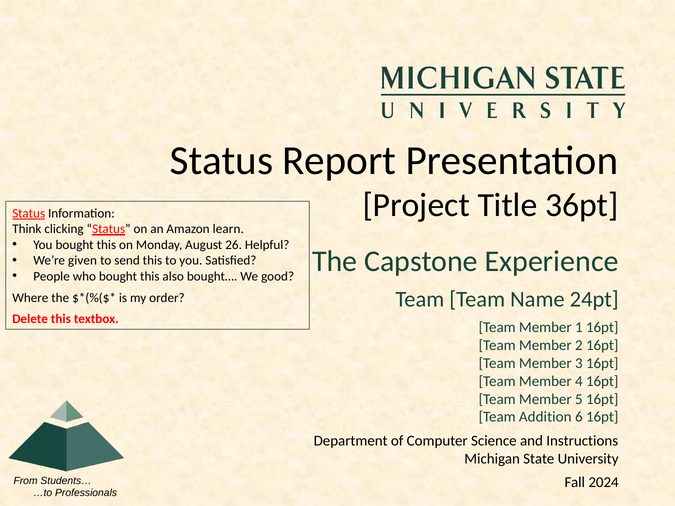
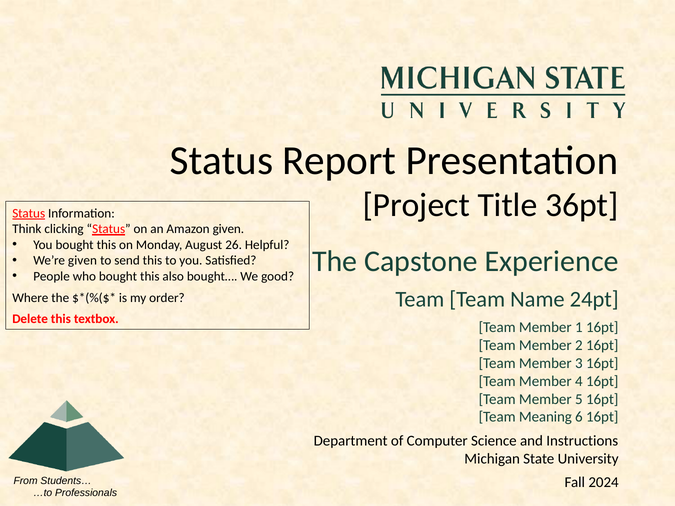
Amazon learn: learn -> given (228, 229)
Addition: Addition -> Meaning (545, 417)
